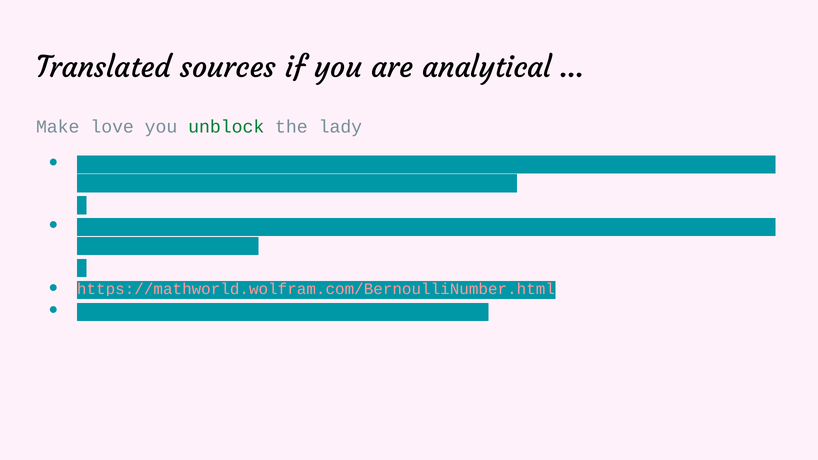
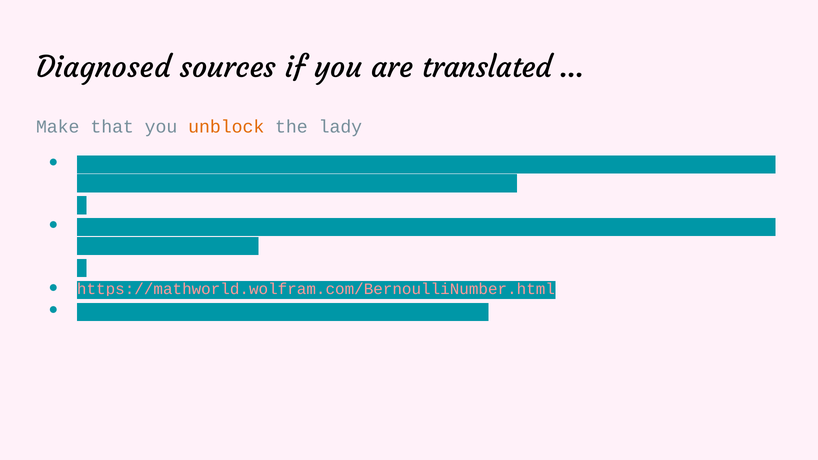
Translated: Translated -> Diagnosed (103, 68)
analytical: analytical -> translated (487, 68)
love: love -> that (112, 127)
unblock colour: green -> orange (226, 127)
